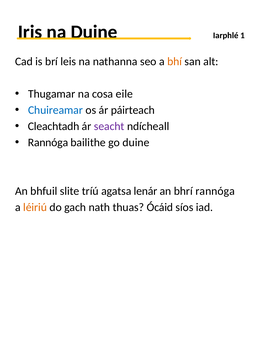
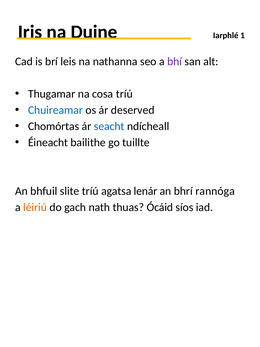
bhí colour: orange -> purple (175, 61)
cosa eile: eile -> tríú (124, 94)
páirteach: páirteach -> deserved (133, 110)
Cleachtadh: Cleachtadh -> Chomórtas (54, 126)
seacht colour: purple -> blue (109, 126)
Rannóga: Rannóga -> Éineacht (48, 142)
go duine: duine -> tuillte (136, 142)
